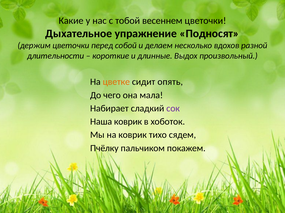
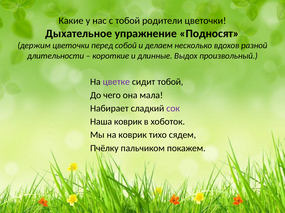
весеннем: весеннем -> родители (162, 21)
цветке colour: orange -> purple (116, 82)
сидит опять: опять -> тобой (170, 82)
